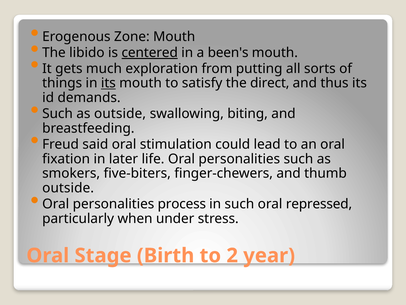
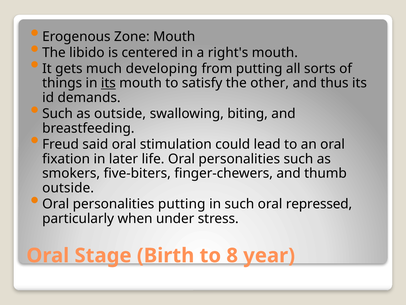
centered underline: present -> none (150, 53)
been's: been's -> right's (228, 53)
exploration: exploration -> developing (162, 68)
direct: direct -> other (270, 83)
personalities process: process -> putting (182, 204)
2: 2 -> 8 (232, 255)
